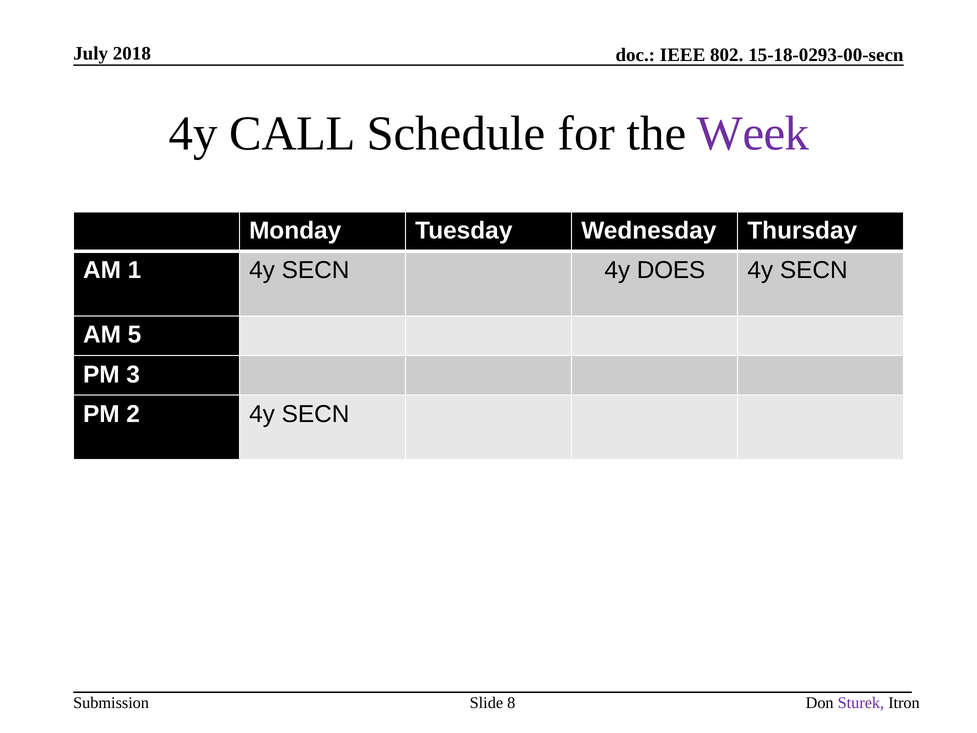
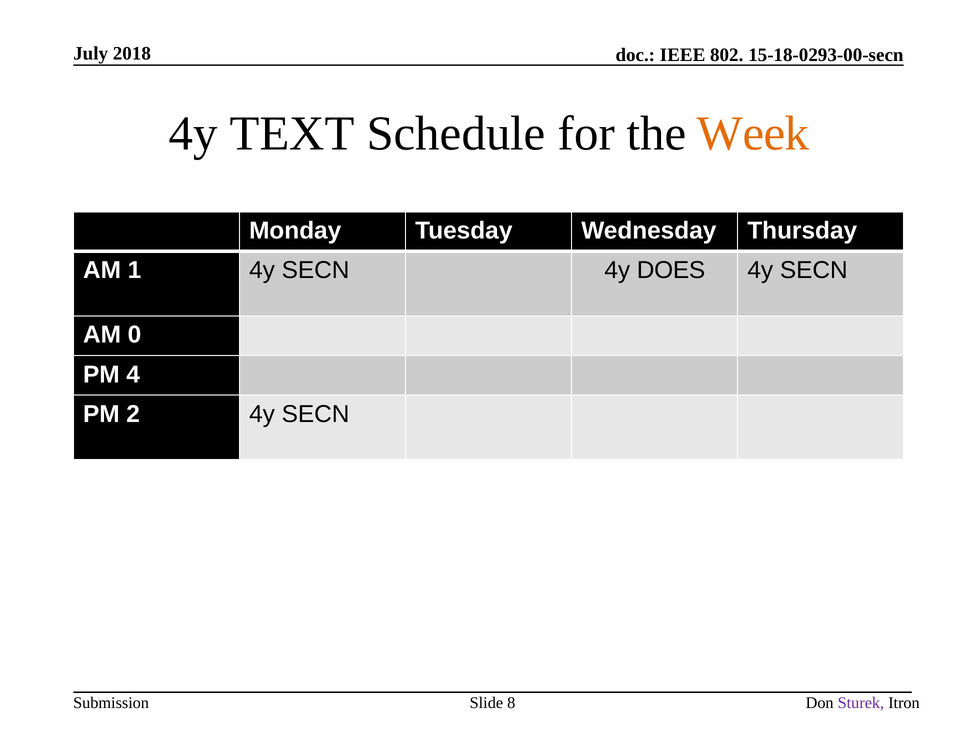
CALL: CALL -> TEXT (292, 134)
Week colour: purple -> orange (753, 134)
5: 5 -> 0 (134, 335)
3: 3 -> 4 (133, 374)
